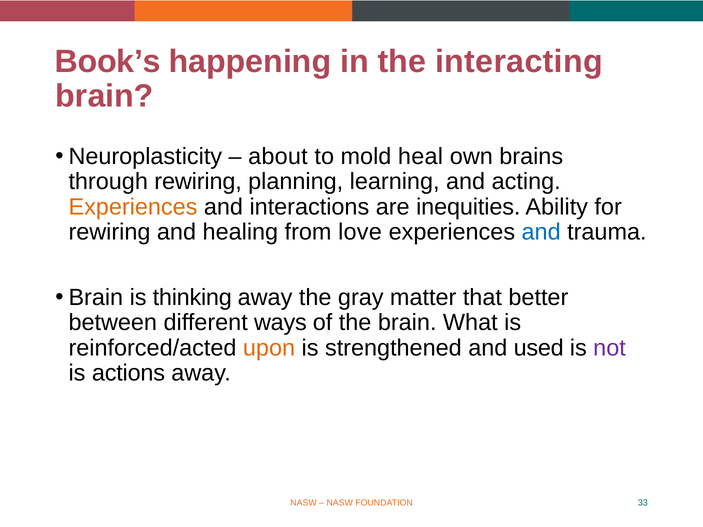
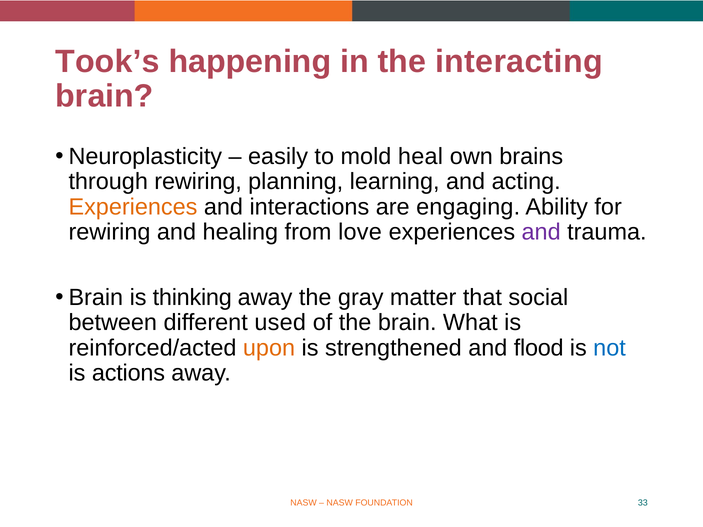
Book’s: Book’s -> Took’s (107, 61)
about: about -> easily (278, 156)
inequities: inequities -> engaging (468, 207)
and colour: blue -> purple (541, 232)
better: better -> social (538, 298)
ways: ways -> used (280, 323)
used: used -> flood (539, 348)
not colour: purple -> blue (610, 348)
